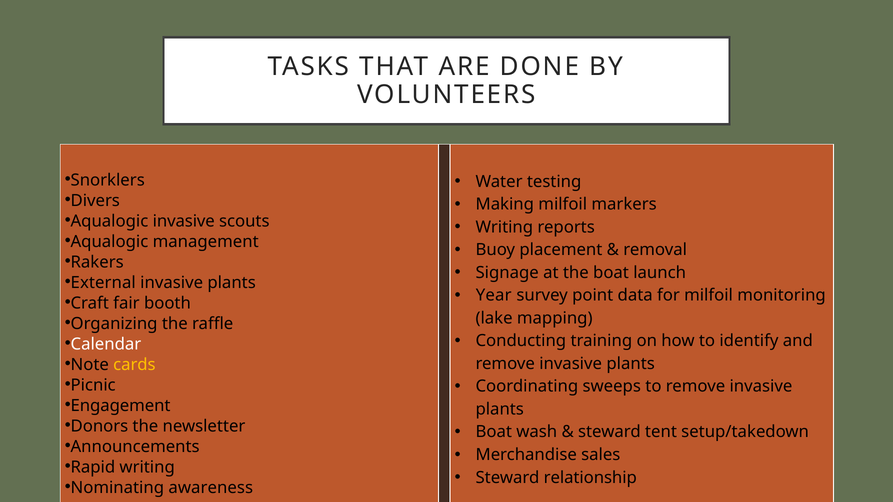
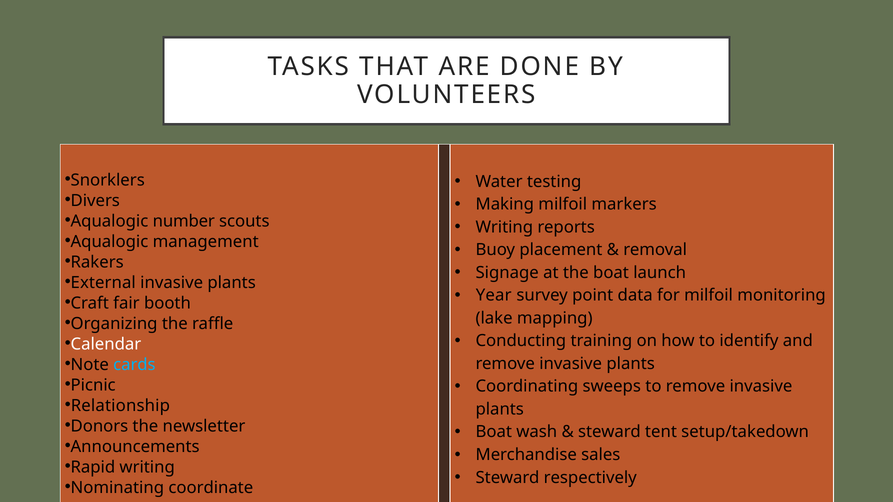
Aqualogic invasive: invasive -> number (184, 221)
cards colour: yellow -> light blue (134, 365)
Engagement: Engagement -> Relationship (120, 406)
relationship: relationship -> respectively (590, 478)
awareness: awareness -> coordinate (211, 488)
